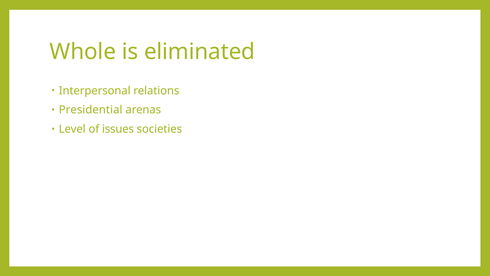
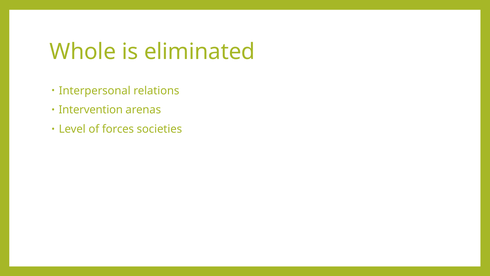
Presidential: Presidential -> Intervention (91, 110)
issues: issues -> forces (118, 129)
